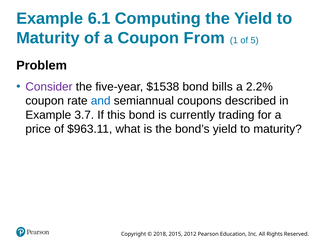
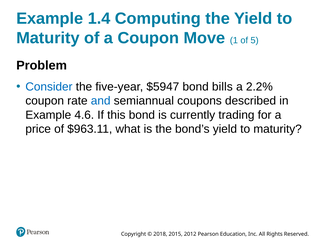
6.1: 6.1 -> 1.4 (99, 19)
From: From -> Move (204, 38)
Consider colour: purple -> blue (49, 87)
$1538: $1538 -> $5947 (163, 87)
3.7: 3.7 -> 4.6 (84, 115)
